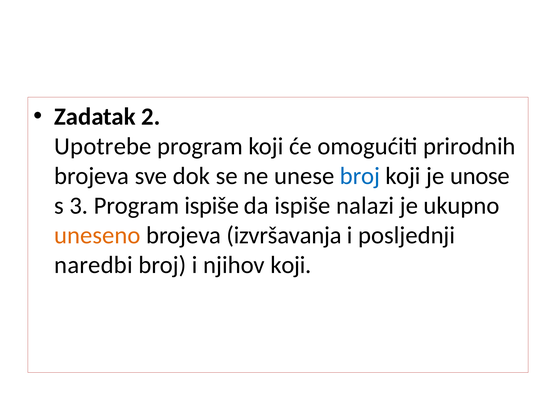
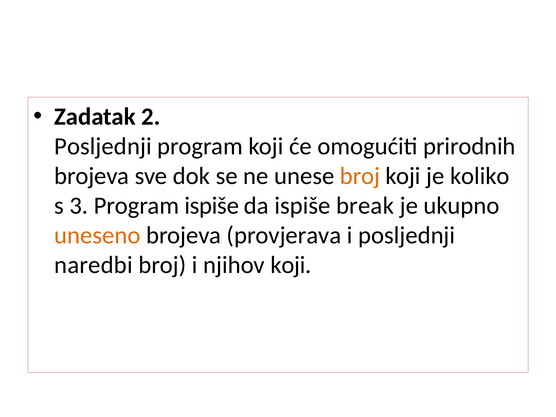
Upotrebe: Upotrebe -> Posljednji (103, 146)
broj colour: blue -> orange (360, 176)
unose: unose -> koliko (480, 176)
nalazi: nalazi -> break (365, 206)
izvršavanja: izvršavanja -> provjerava (284, 235)
